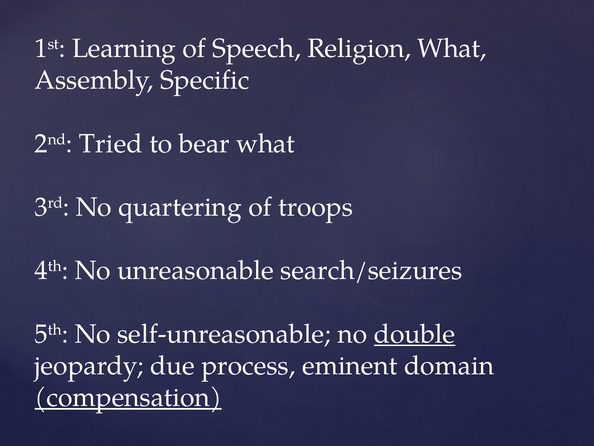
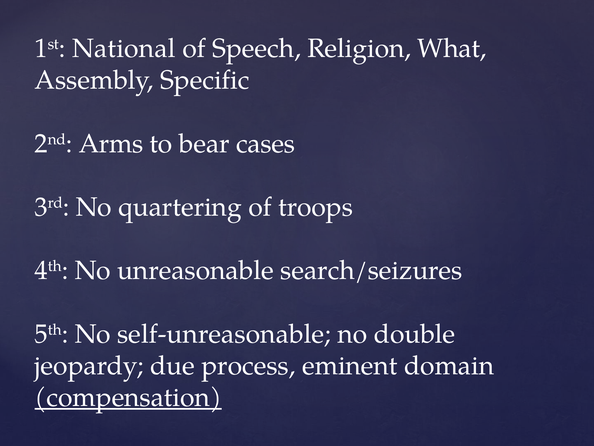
Learning: Learning -> National (124, 48)
Tried: Tried -> Arms (111, 143)
bear what: what -> cases (266, 143)
double underline: present -> none (415, 334)
